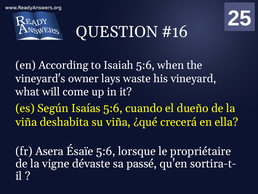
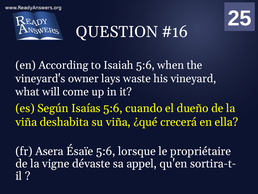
passé: passé -> appel (142, 163)
